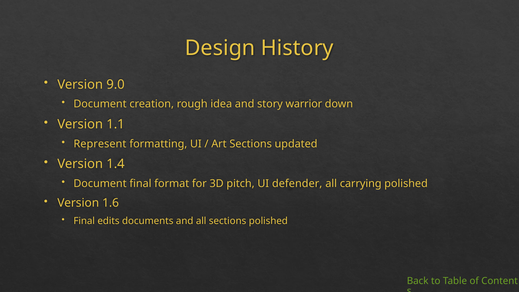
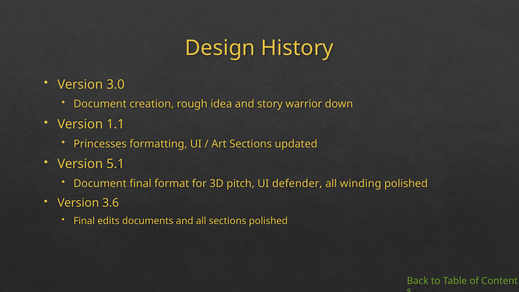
9.0: 9.0 -> 3.0 (116, 84)
Represent: Represent -> Princesses (100, 144)
1.4: 1.4 -> 5.1 (116, 164)
carrying: carrying -> winding (361, 184)
1.6: 1.6 -> 3.6 (111, 203)
